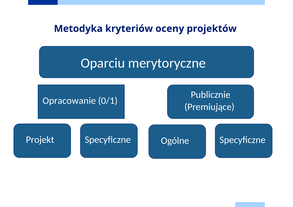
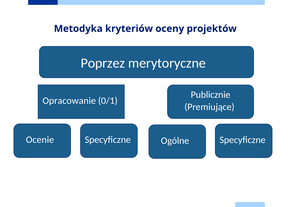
Oparciu: Oparciu -> Poprzez (103, 63)
Projekt: Projekt -> Ocenie (40, 140)
